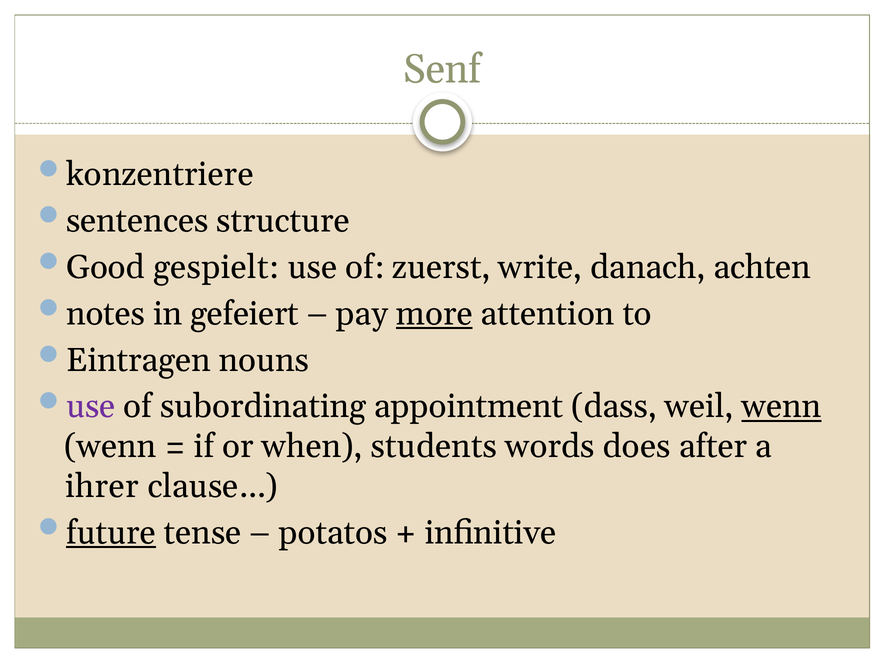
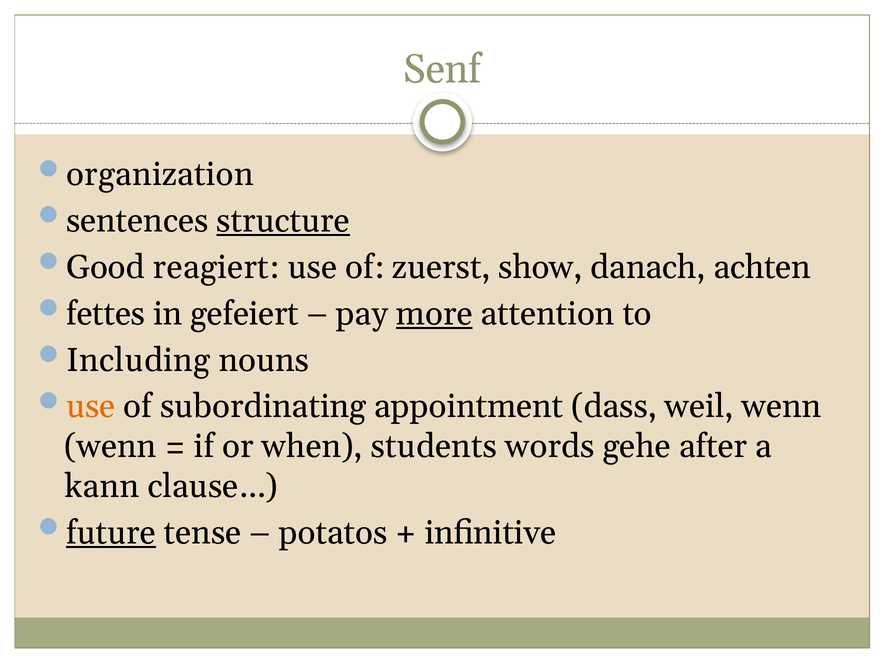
konzentriere: konzentriere -> organization (160, 174)
structure underline: none -> present (283, 221)
gespielt: gespielt -> reagiert (216, 267)
write: write -> show (541, 267)
notes: notes -> fettes (106, 314)
Eintragen: Eintragen -> Including (138, 360)
use colour: purple -> orange (91, 407)
wenn underline: present -> none (781, 407)
does: does -> gehe (637, 447)
ihrer: ihrer -> kann (102, 487)
